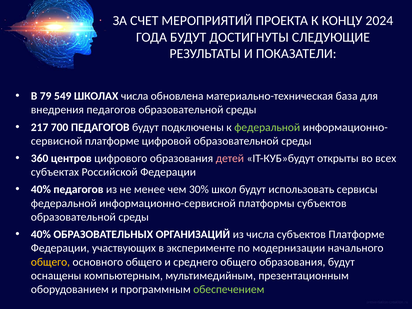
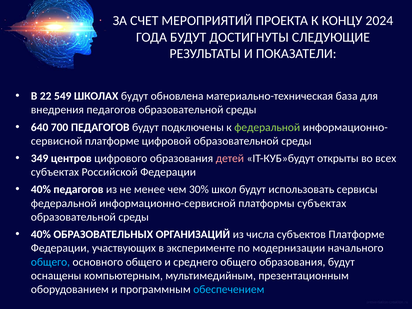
79: 79 -> 22 (46, 96)
ШКОЛАХ числа: числа -> будут (135, 96)
217: 217 -> 640 (40, 127)
360: 360 -> 349 (40, 158)
платформы субъектов: субъектов -> субъектах (322, 203)
общего colour: yellow -> light blue (50, 262)
обеспечением colour: light green -> light blue (229, 289)
